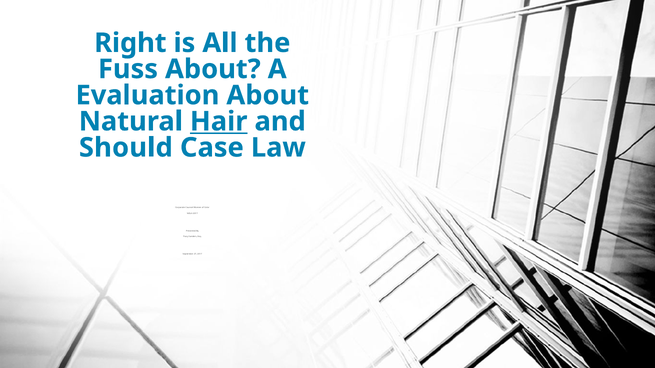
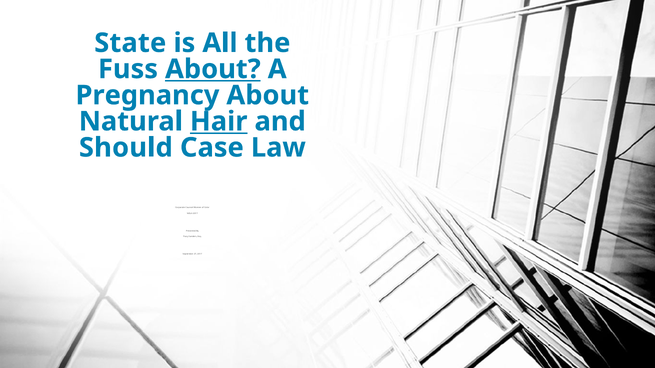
Right: Right -> State (130, 43)
About underline: none -> present (213, 69)
Evaluation: Evaluation -> Pregnancy (147, 95)
